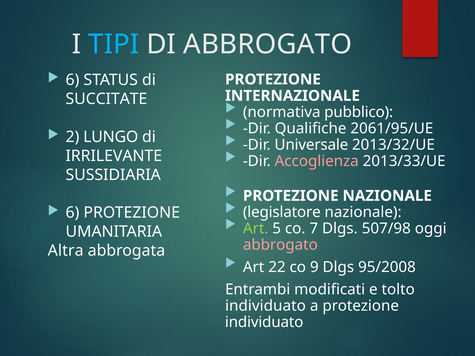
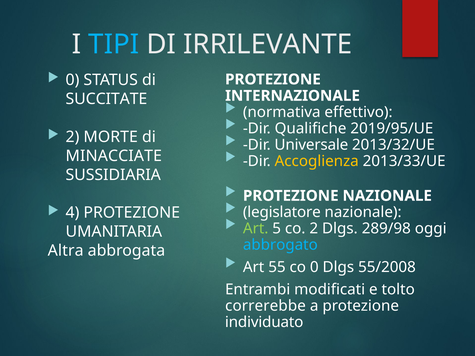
DI ABBROGATO: ABBROGATO -> IRRILEVANTE (268, 44)
6: 6 -> 0 (72, 80)
pubblico: pubblico -> effettivo (359, 112)
2061/95/UE: 2061/95/UE -> 2019/95/UE (392, 129)
LUNGO: LUNGO -> MORTE (111, 137)
IRRILEVANTE: IRRILEVANTE -> MINACCIATE (114, 156)
Accoglienza colour: pink -> yellow (317, 161)
6: 6 -> 4 (72, 213)
co 7: 7 -> 2 (314, 229)
507/98: 507/98 -> 289/98 (386, 229)
abbrogato colour: pink -> light blue (280, 245)
22: 22 -> 55 (277, 267)
co 9: 9 -> 0 (314, 267)
95/2008: 95/2008 -> 55/2008 (387, 267)
individuato: individuato -> correrebbe (265, 306)
